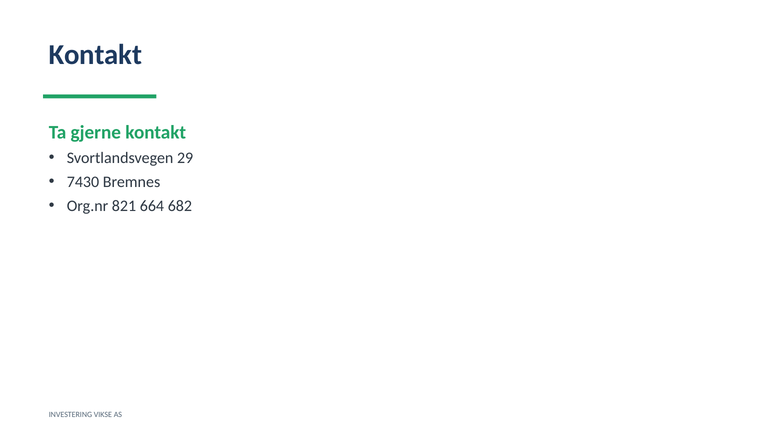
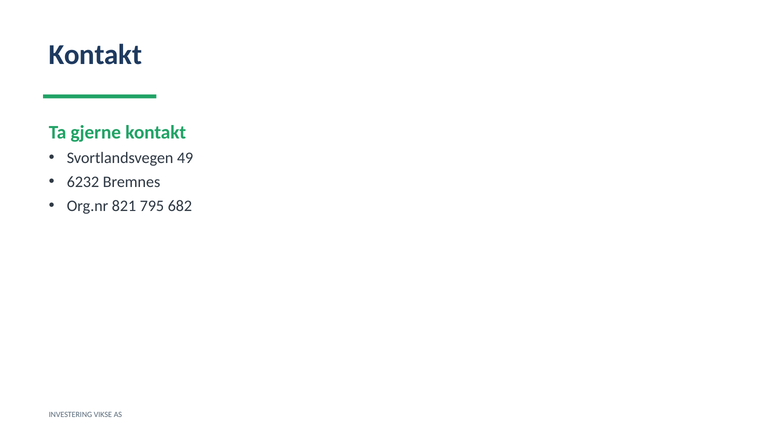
29: 29 -> 49 (185, 158)
7430: 7430 -> 6232 (83, 182)
664: 664 -> 795 (152, 206)
